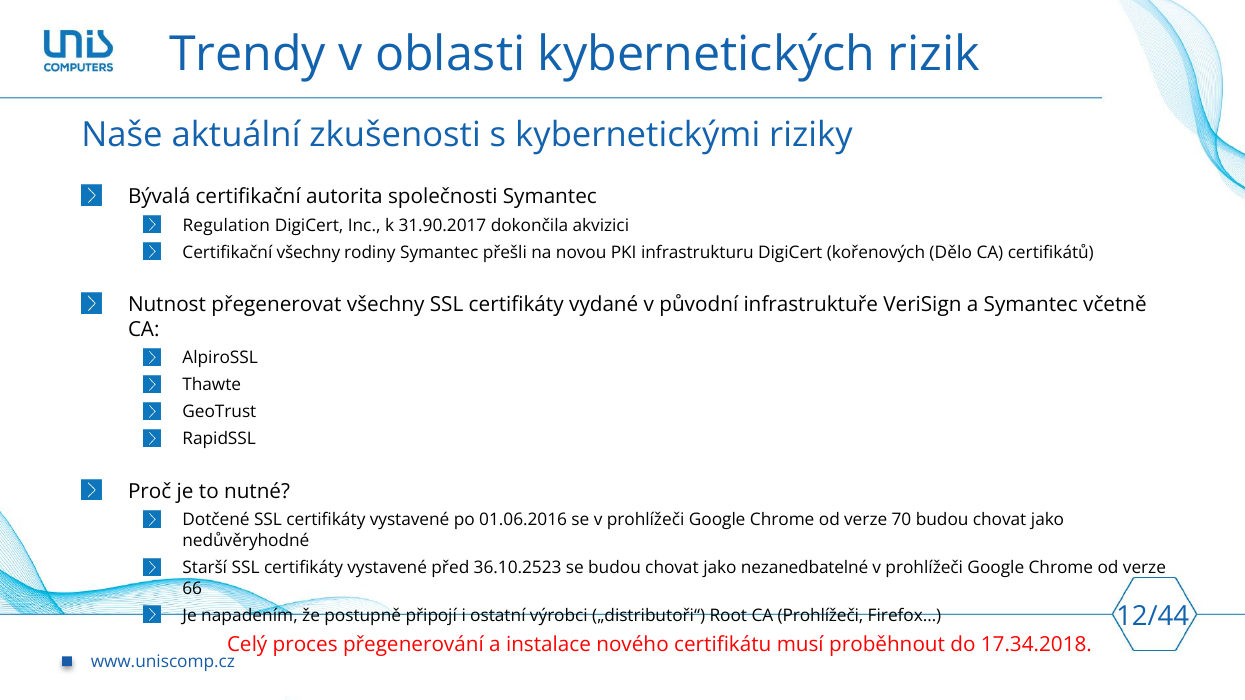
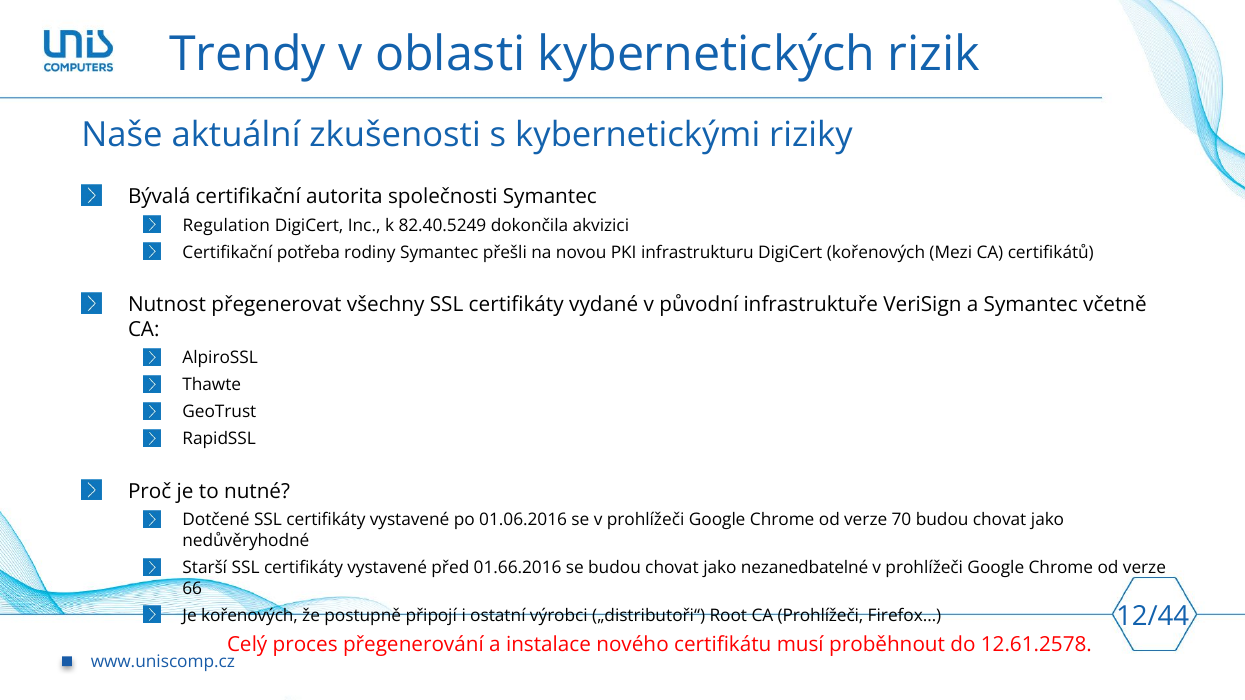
31.90.2017: 31.90.2017 -> 82.40.5249 (442, 225)
Certifikační všechny: všechny -> potřeba (308, 253)
Dělo: Dělo -> Mezi (951, 253)
36.10.2523: 36.10.2523 -> 01.66.2016 (518, 568)
Je napadením: napadením -> kořenových (250, 616)
17.34.2018: 17.34.2018 -> 12.61.2578 (1036, 645)
